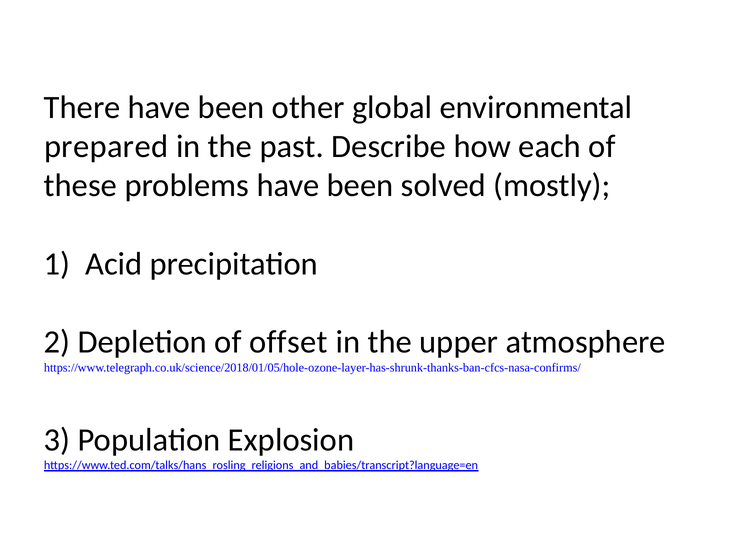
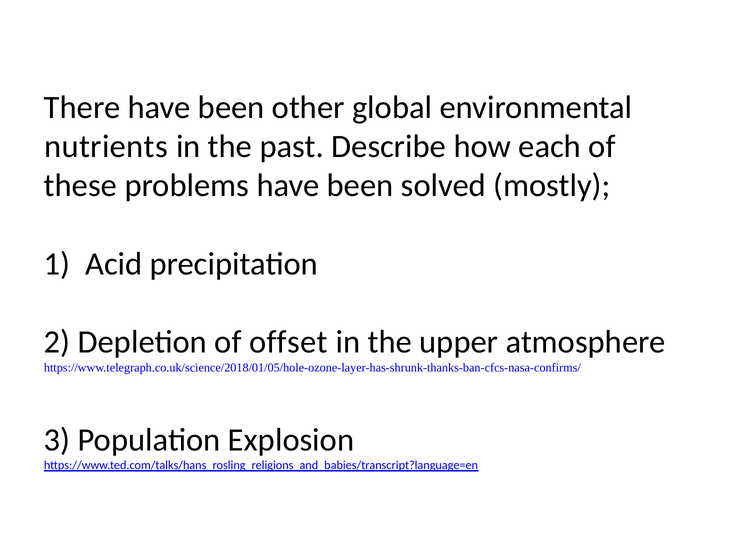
prepared: prepared -> nutrients (106, 146)
